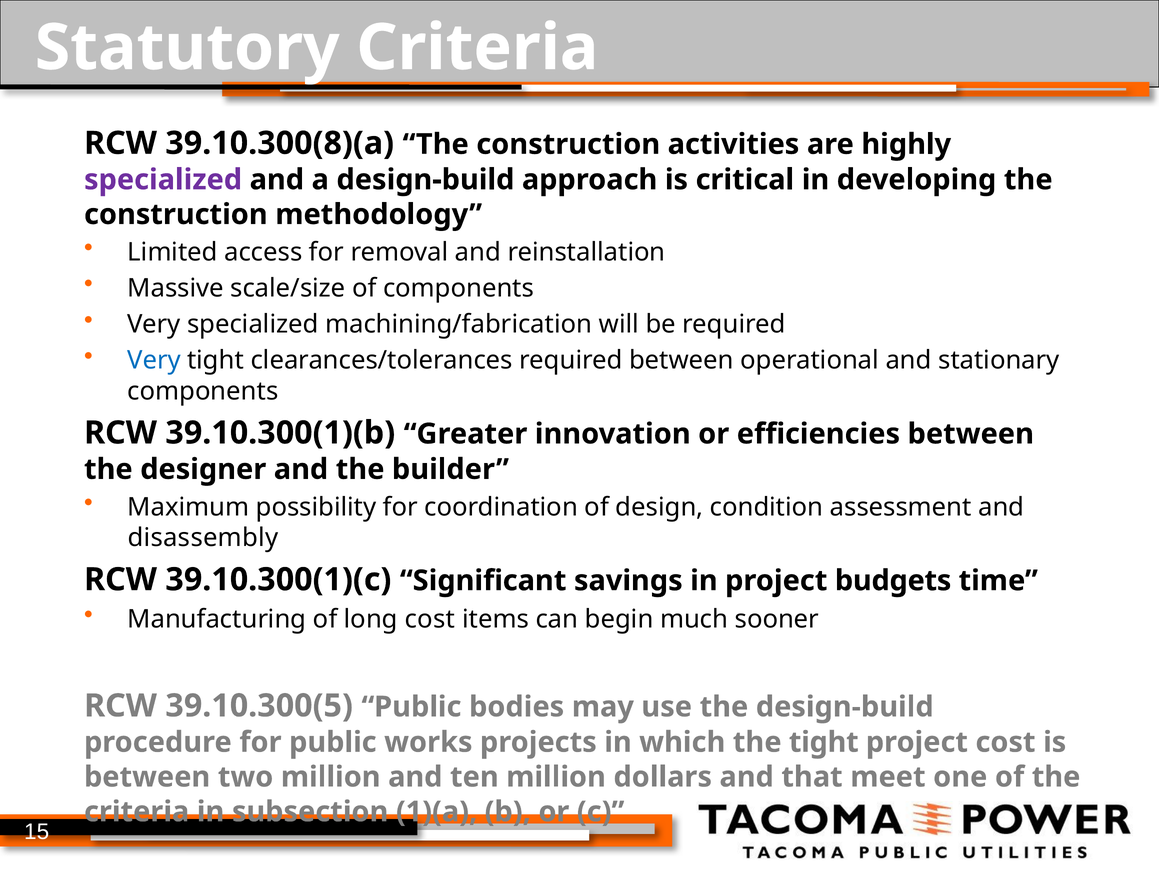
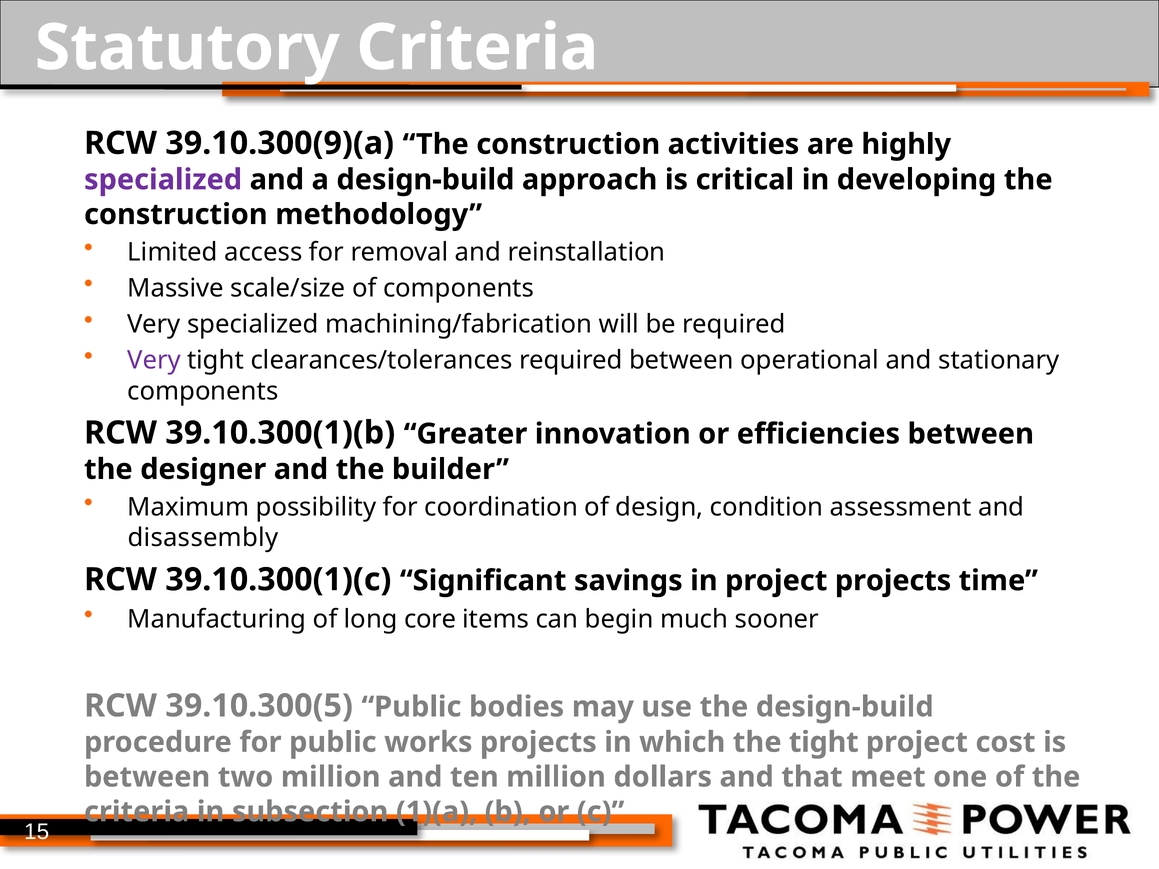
39.10.300(8)(a: 39.10.300(8)(a -> 39.10.300(9)(a (280, 143)
Very colour: blue -> purple (154, 360)
project budgets: budgets -> projects (893, 581)
long cost: cost -> core (430, 619)
